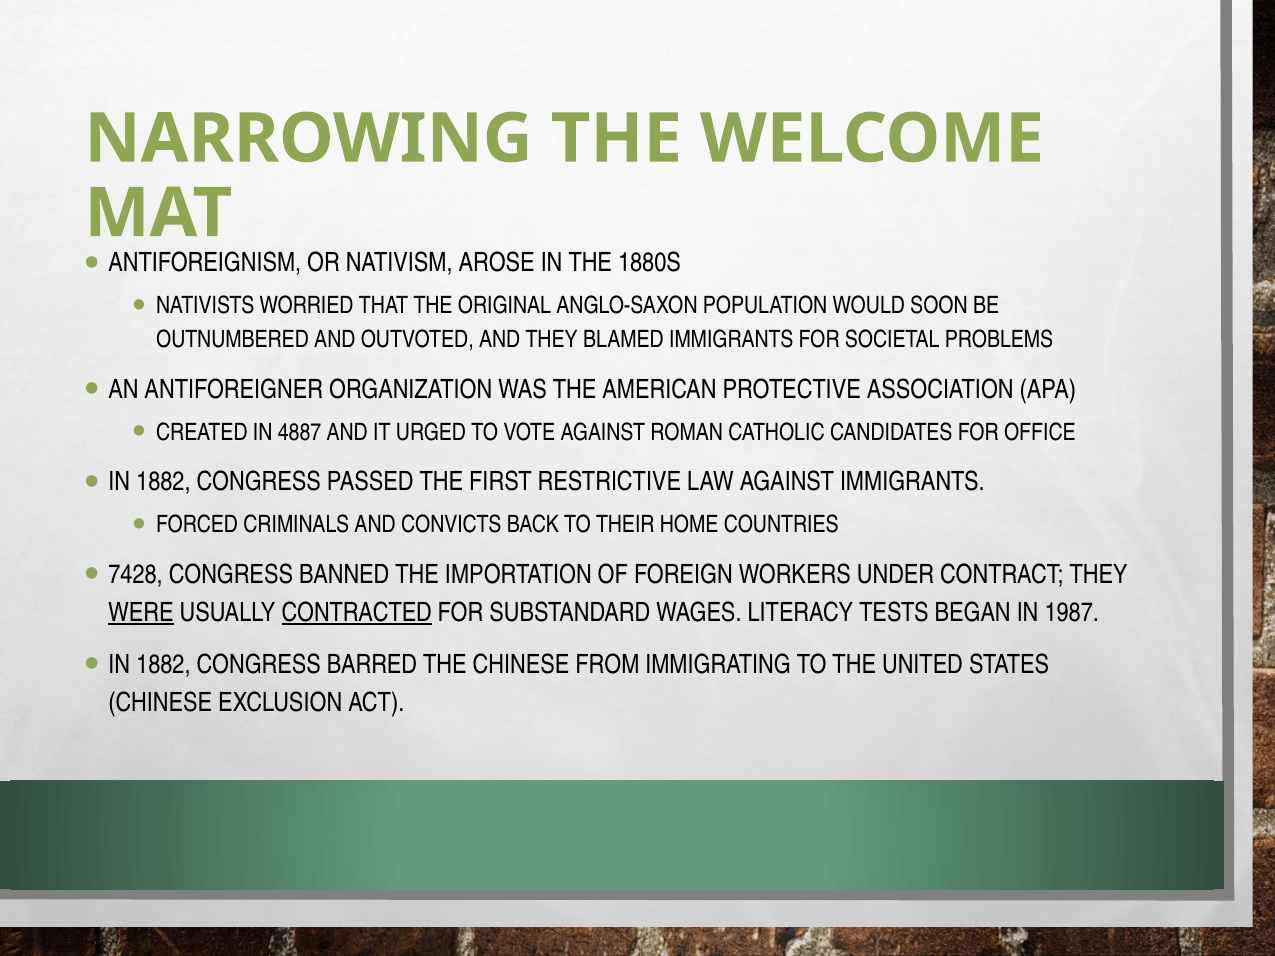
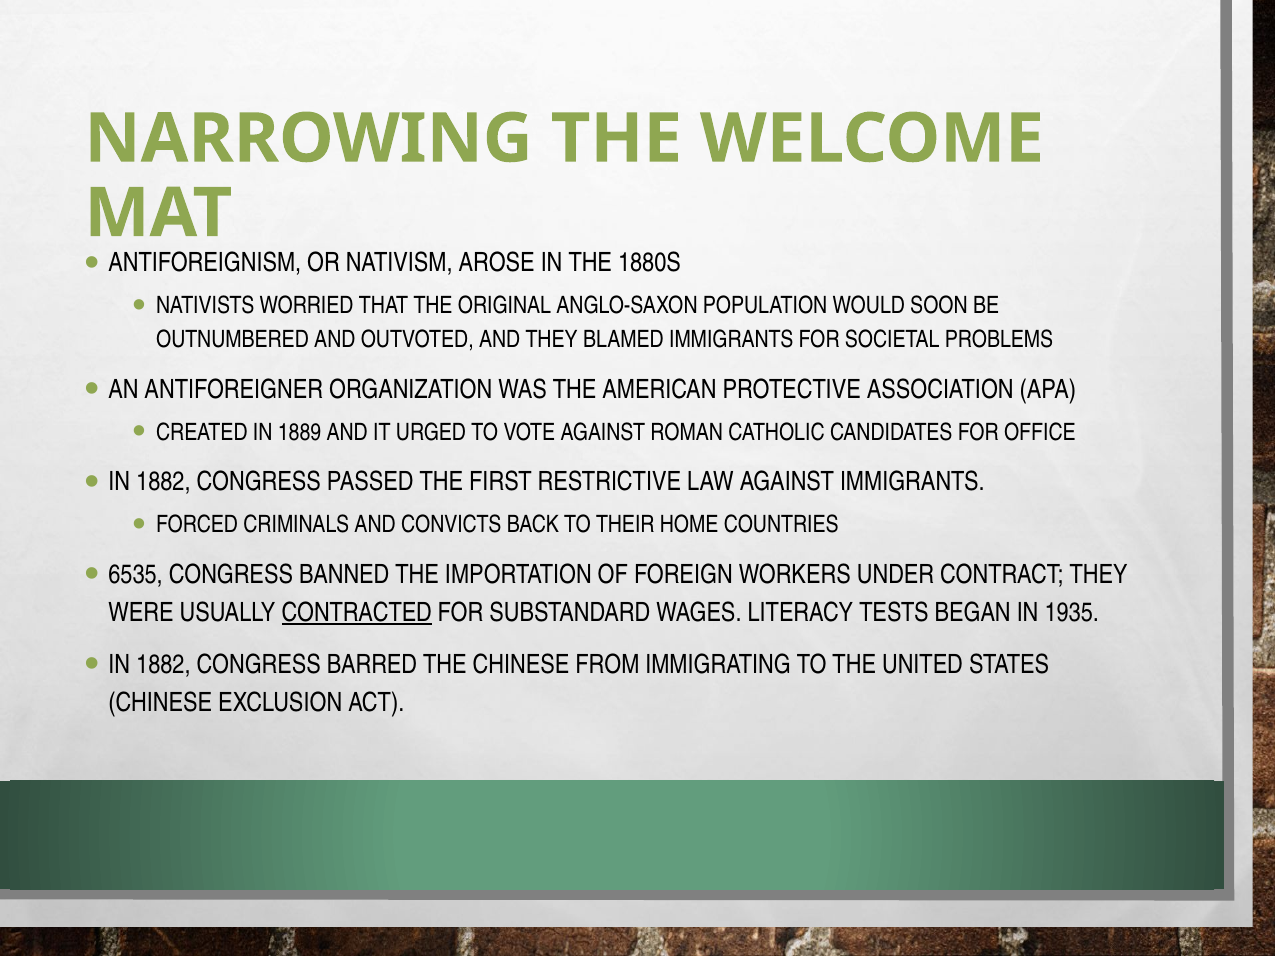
4887: 4887 -> 1889 (300, 432)
7428: 7428 -> 6535 (136, 575)
WERE underline: present -> none (141, 613)
1987: 1987 -> 1935 (1072, 613)
